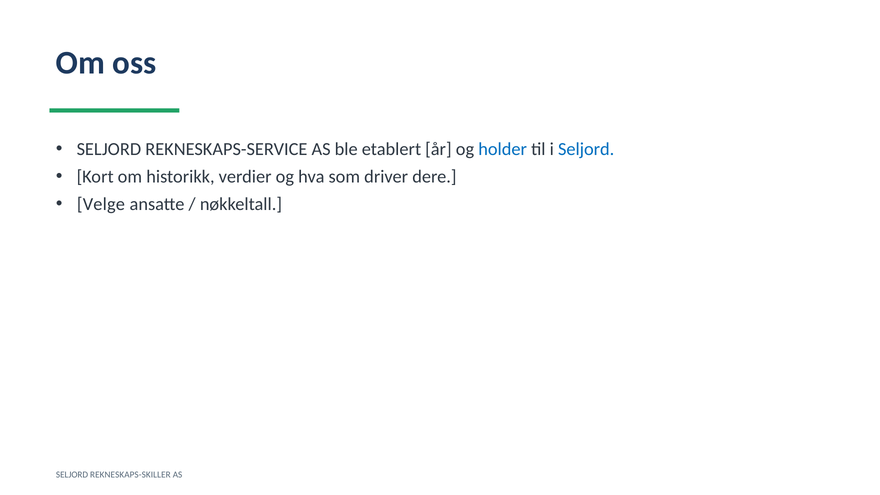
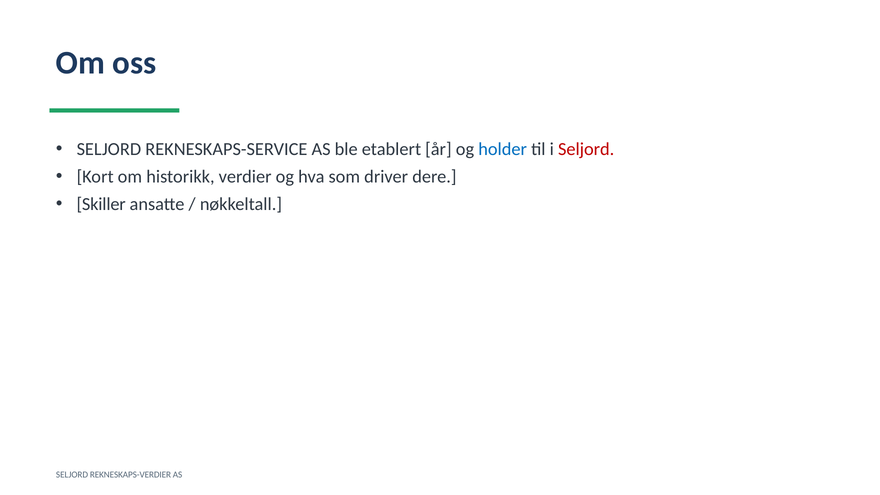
Seljord colour: blue -> red (586, 149)
Velge: Velge -> Skiller (101, 204)
REKNESKAPS-SKILLER: REKNESKAPS-SKILLER -> REKNESKAPS-VERDIER (130, 475)
